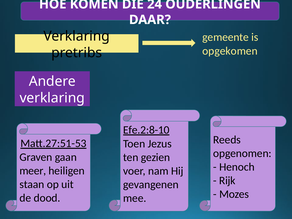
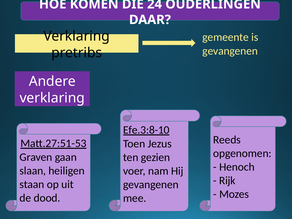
opgekomen: opgekomen -> gevangenen (230, 51)
Efe.2:8-10: Efe.2:8-10 -> Efe.3:8-10 (146, 130)
meer: meer -> slaan (33, 171)
